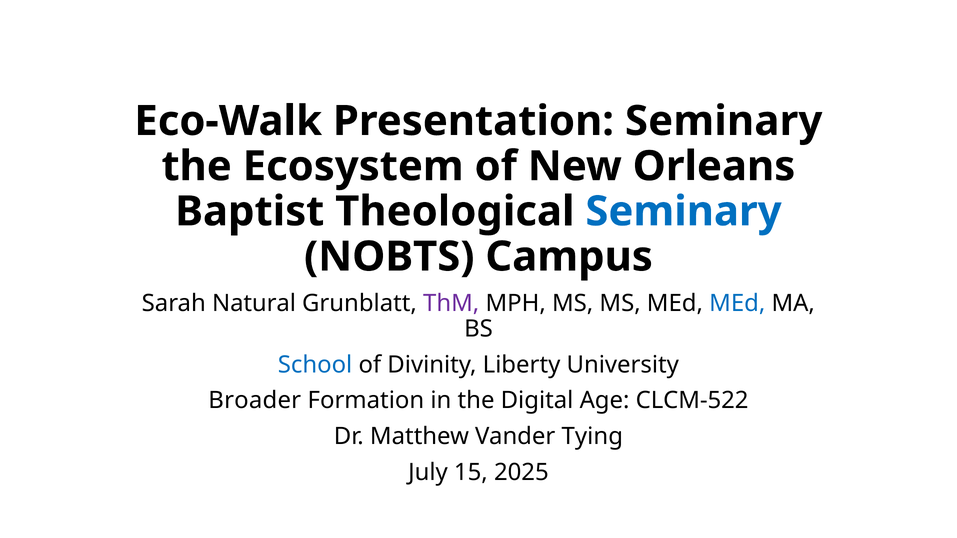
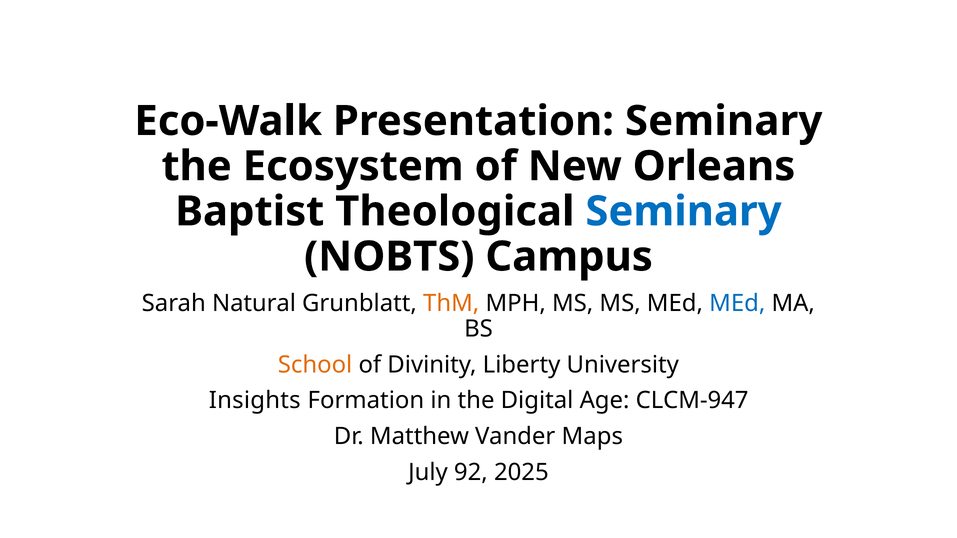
ThM colour: purple -> orange (451, 303)
School colour: blue -> orange (315, 365)
Broader: Broader -> Insights (255, 401)
CLCM-522: CLCM-522 -> CLCM-947 (692, 401)
Tying: Tying -> Maps (592, 437)
15: 15 -> 92 (471, 472)
